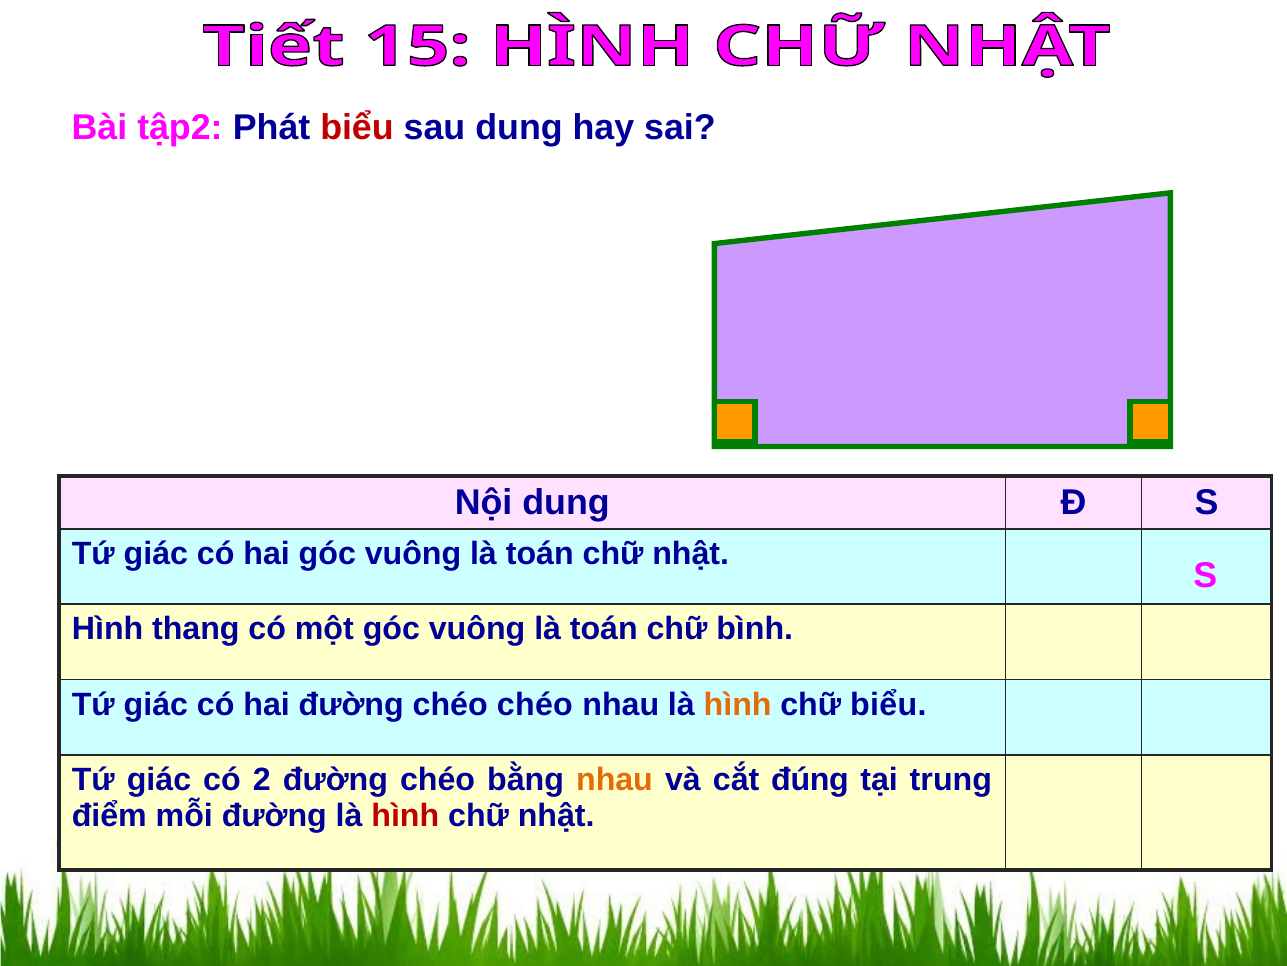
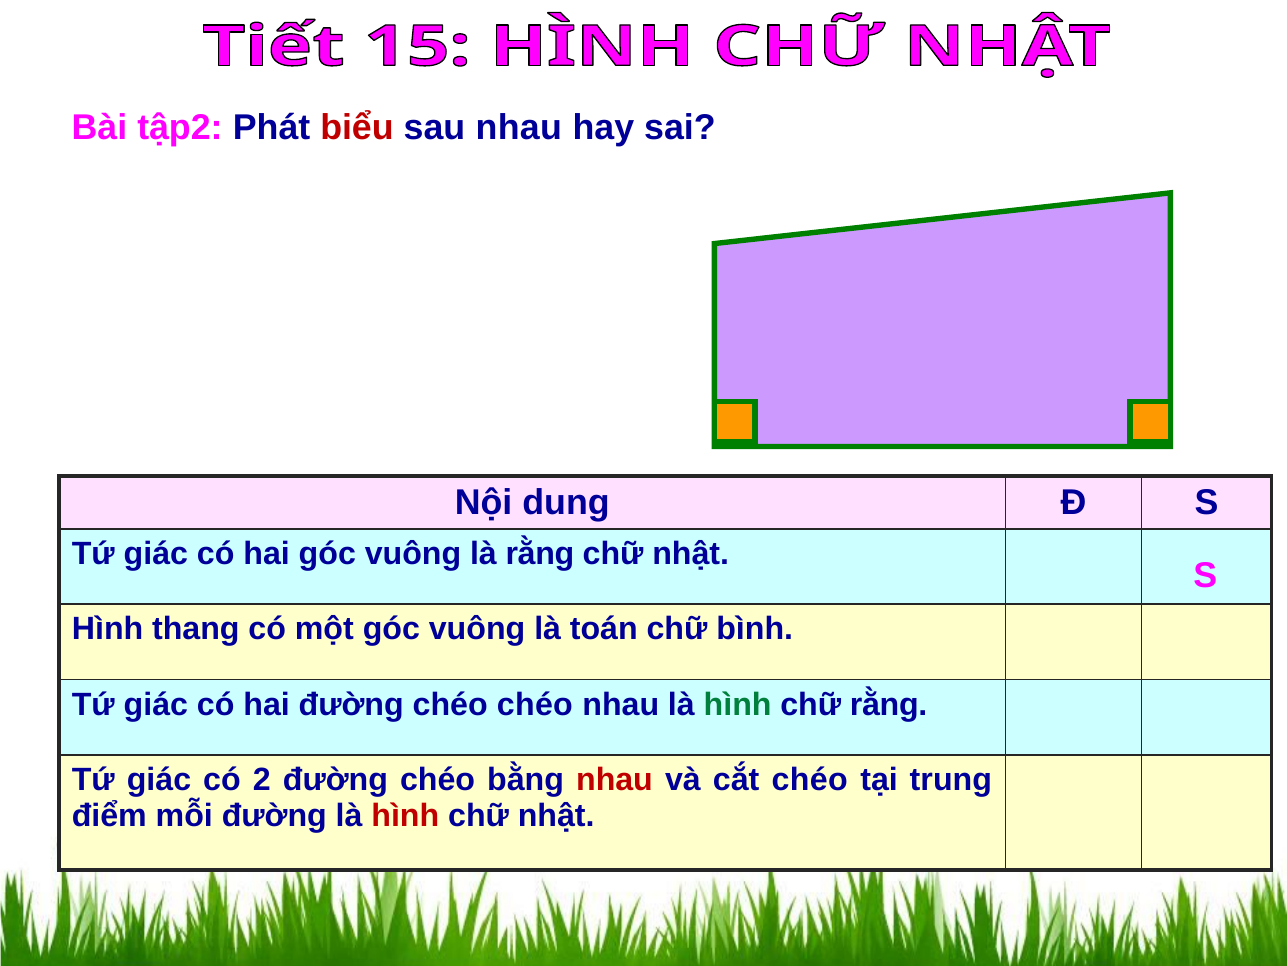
sau dung: dung -> nhau (519, 128)
toán: toán -> rằng (540, 553)
hình colour: orange -> green (738, 704)
chữ biểu: biểu -> rằng (889, 704)
nhau colour: orange -> red (615, 779)
cắt đúng: đúng -> chéo (810, 779)
